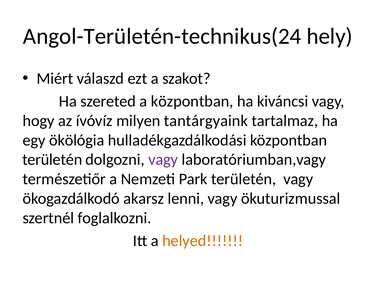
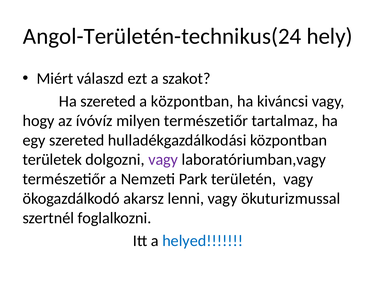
milyen tantárgyaink: tantárgyaink -> természetiőr (206, 121)
egy ökölógia: ökölógia -> szereted (77, 140)
területén: területén -> területek (52, 160)
helyed colour: orange -> blue (203, 241)
